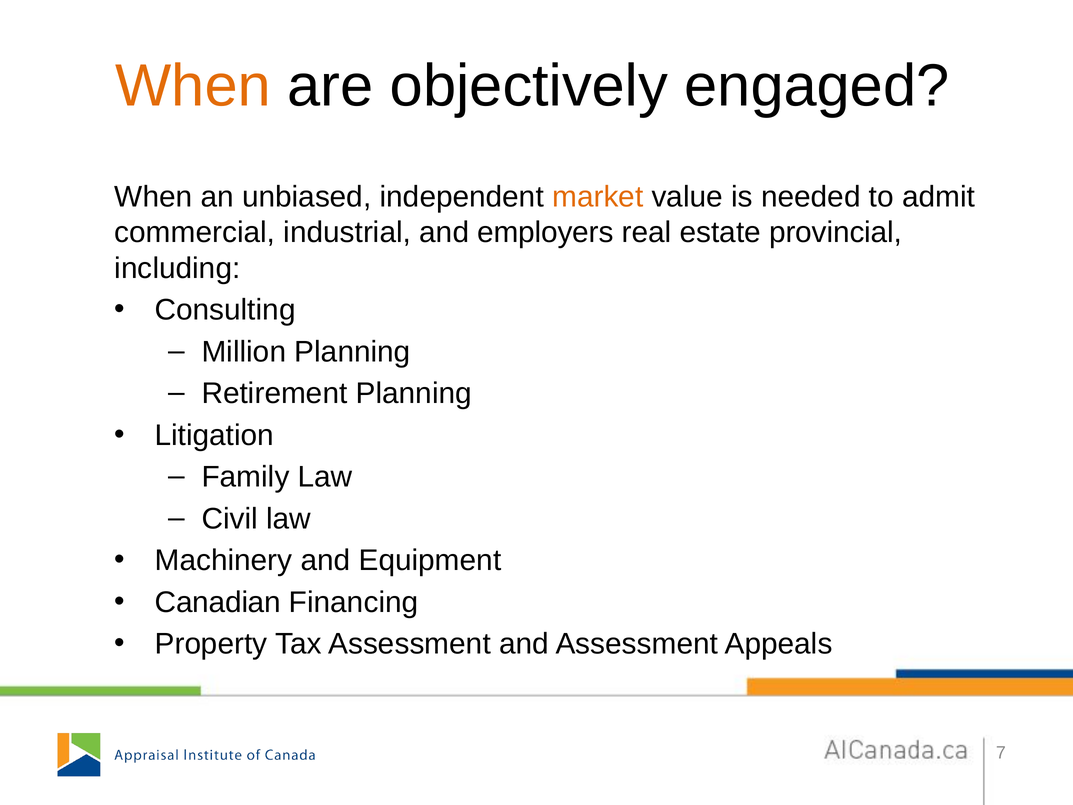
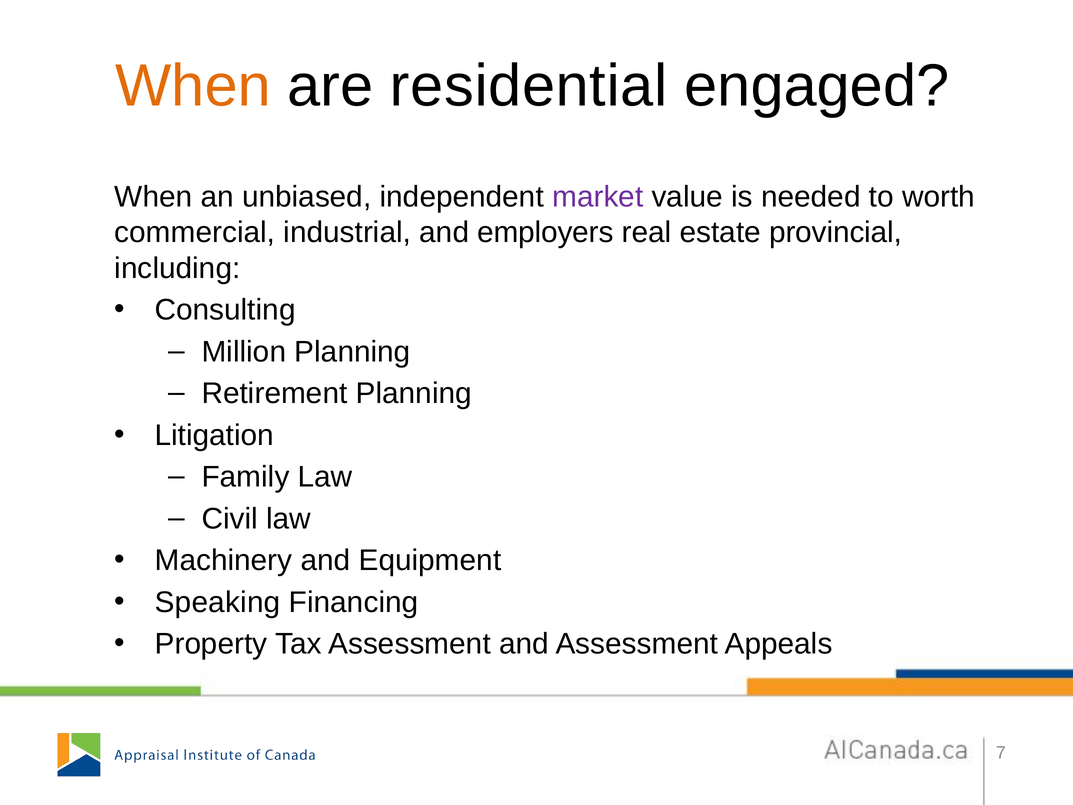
objectively: objectively -> residential (529, 86)
market colour: orange -> purple (598, 197)
admit: admit -> worth (939, 197)
Canadian: Canadian -> Speaking (218, 602)
